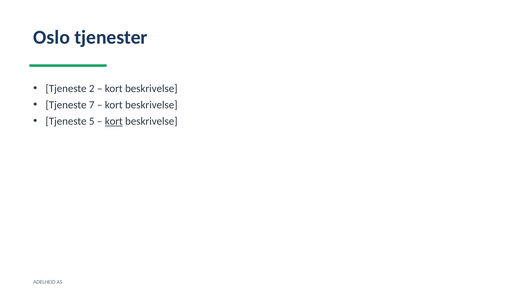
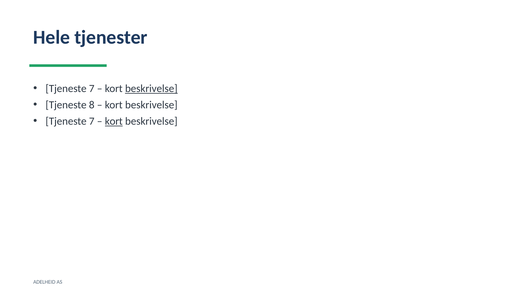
Oslo: Oslo -> Hele (52, 37)
2: 2 -> 7 (92, 89)
beskrivelse underline: none -> present (151, 89)
7: 7 -> 8 (92, 105)
5: 5 -> 7 (92, 121)
